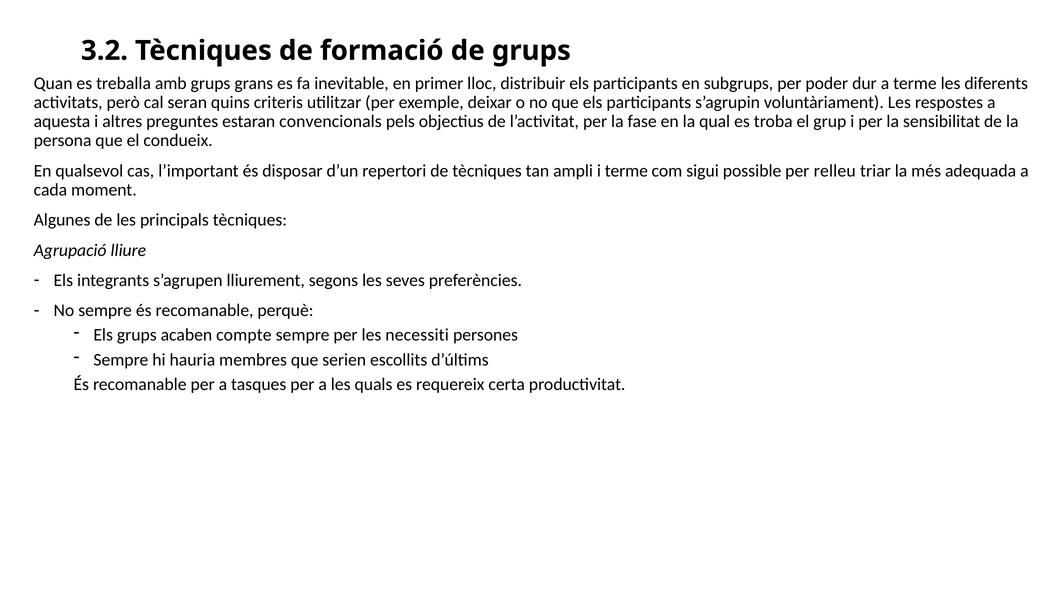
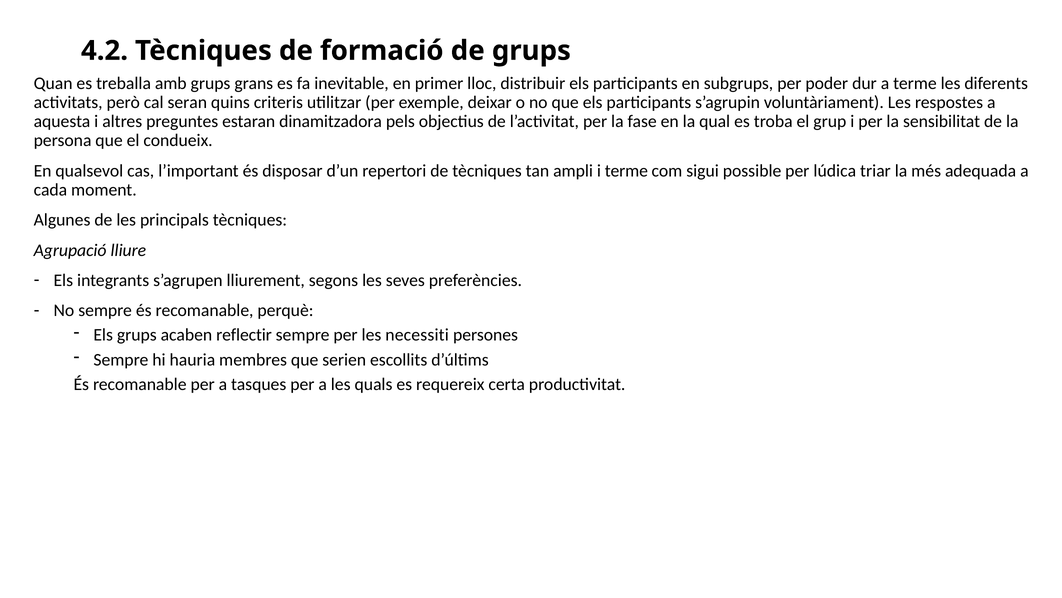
3.2: 3.2 -> 4.2 (104, 51)
convencionals: convencionals -> dinamitzadora (331, 121)
relleu: relleu -> lúdica (835, 171)
compte: compte -> reflectir (244, 335)
